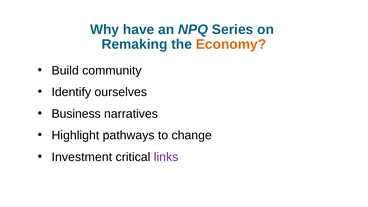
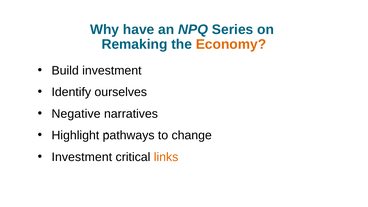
Build community: community -> investment (112, 70)
Business: Business -> Negative (76, 114)
links colour: purple -> orange (166, 157)
